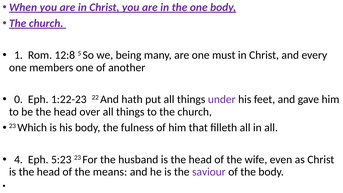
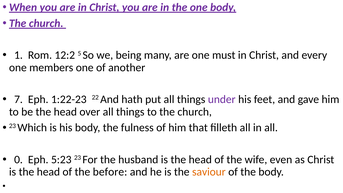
12:8: 12:8 -> 12:2 (65, 55)
0: 0 -> 7 (18, 99)
4: 4 -> 0 (18, 160)
means: means -> before (110, 172)
saviour colour: purple -> orange (209, 172)
